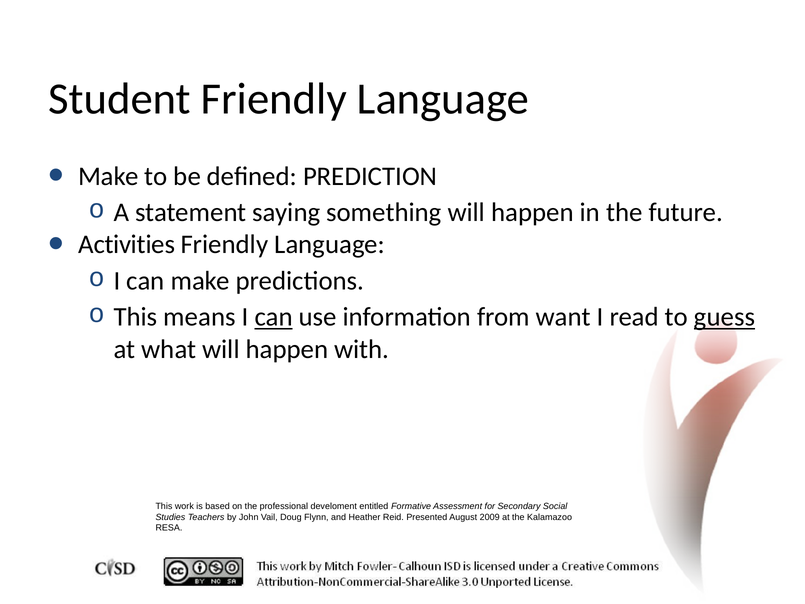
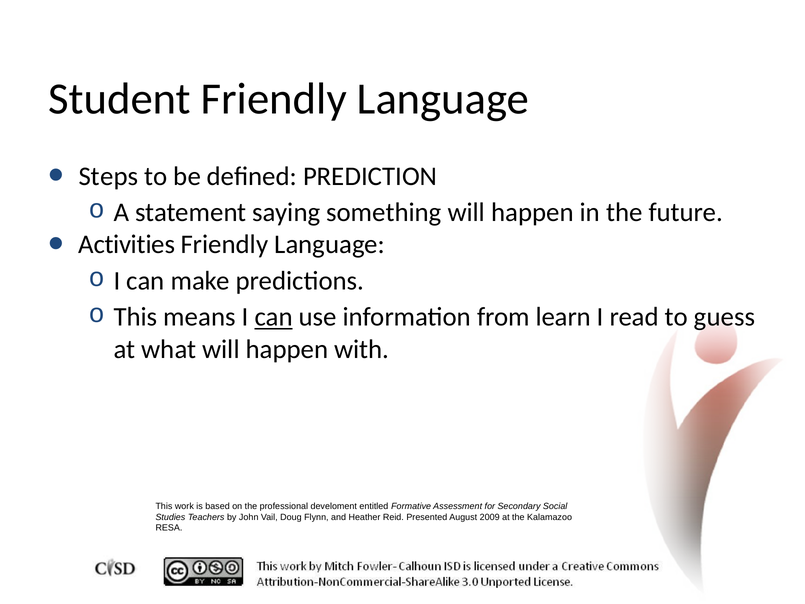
Make: Make -> Steps (108, 176)
want: want -> learn (563, 317)
guess underline: present -> none (724, 317)
